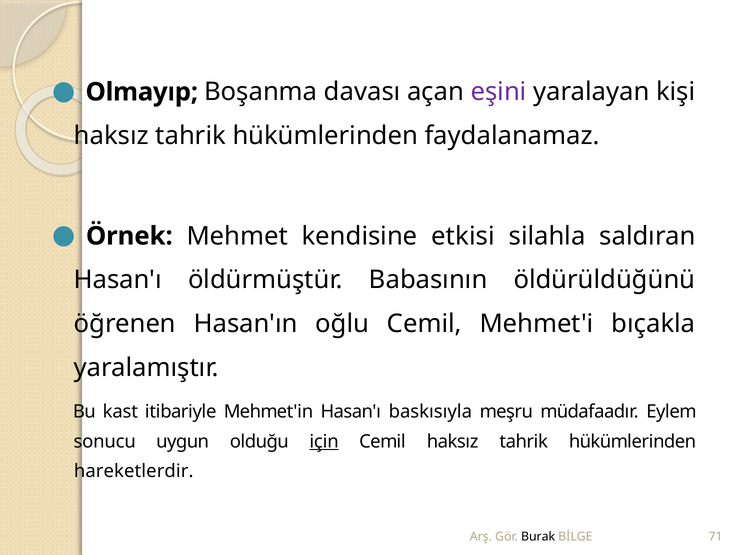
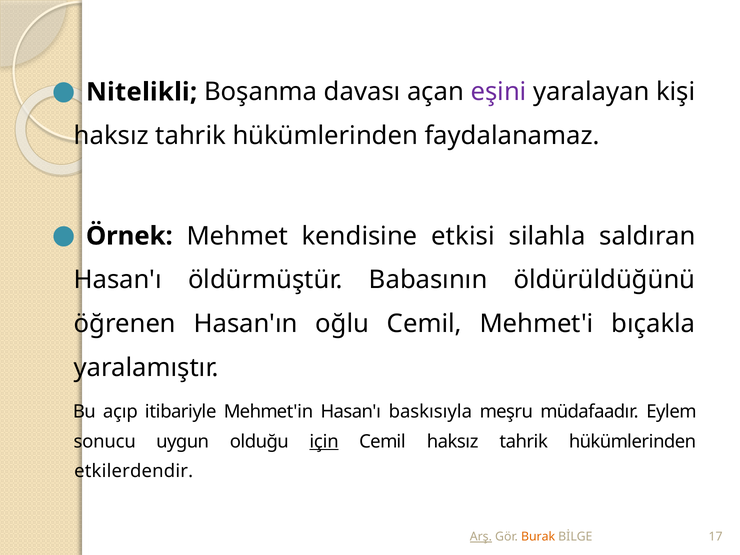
Olmayıp: Olmayıp -> Nitelikli (142, 92)
kast: kast -> açıp (120, 412)
hareketlerdir: hareketlerdir -> etkilerdendir (134, 471)
Arş underline: none -> present (481, 537)
Burak colour: black -> orange (538, 537)
71: 71 -> 17 (716, 537)
